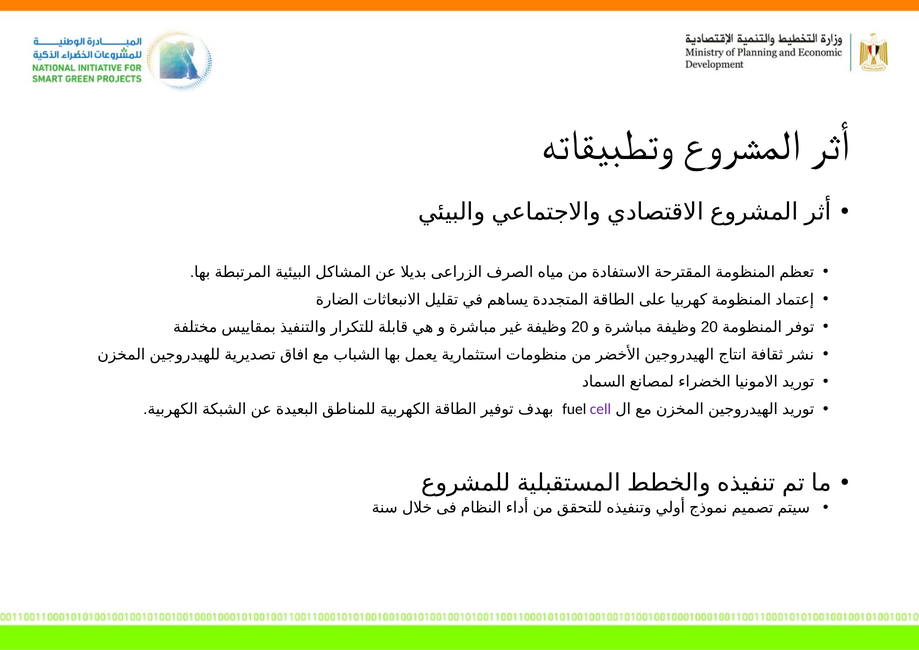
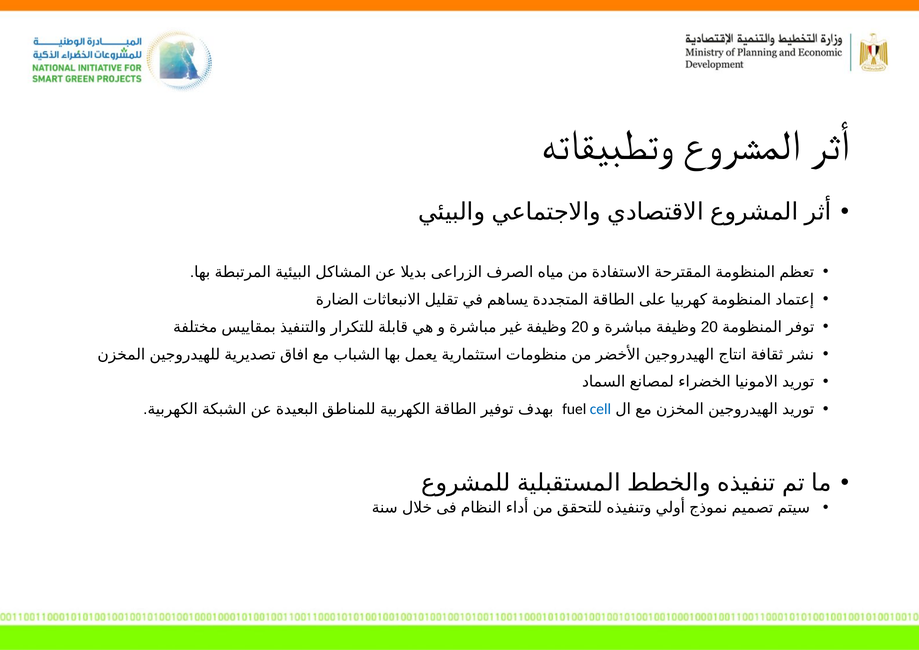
cell colour: purple -> blue (600, 409)
